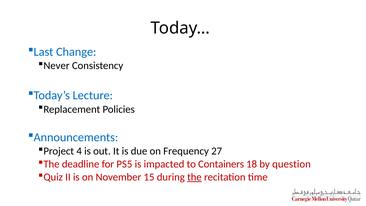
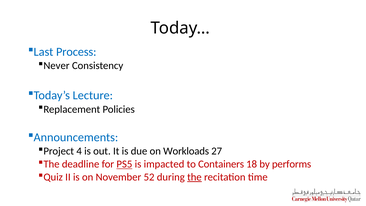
Change: Change -> Process (76, 52)
Frequency: Frequency -> Workloads (186, 151)
PS5 underline: none -> present (124, 164)
question: question -> performs (292, 164)
15: 15 -> 52 (149, 177)
